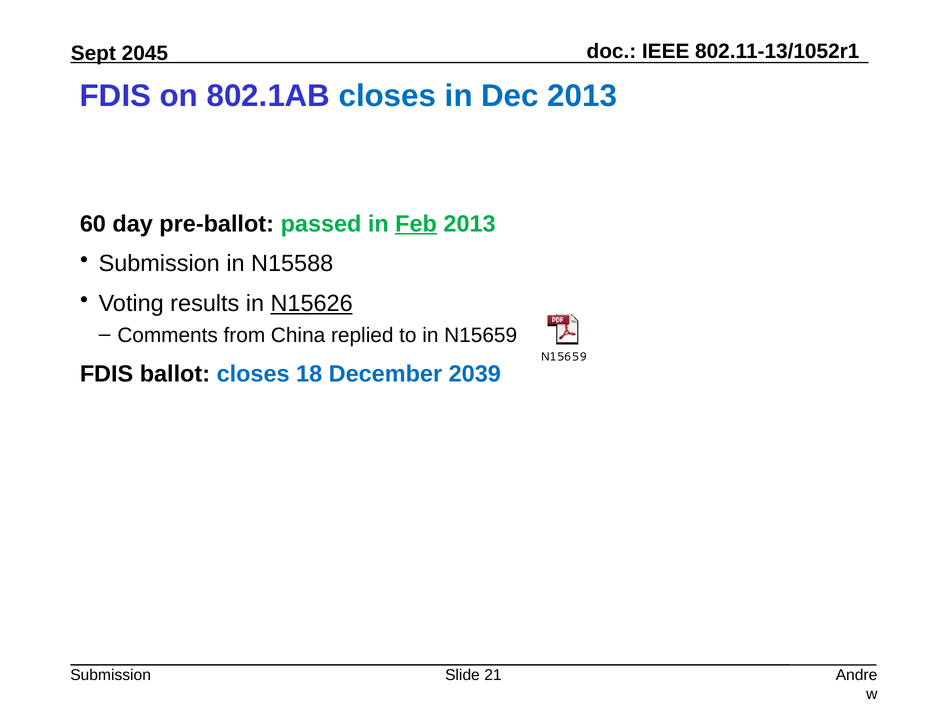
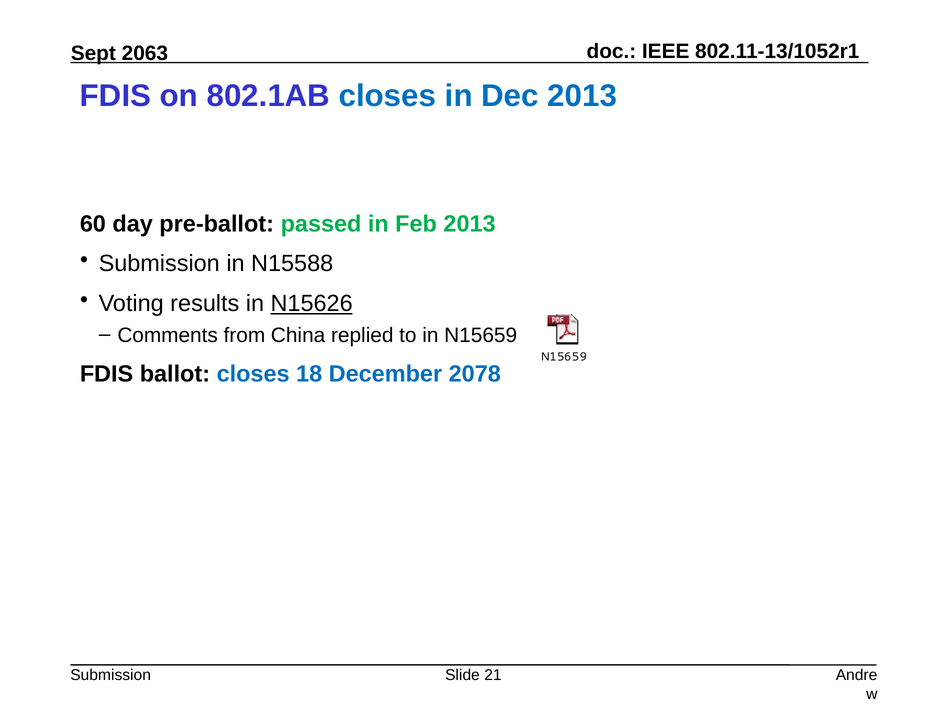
2045: 2045 -> 2063 (145, 53)
Feb underline: present -> none (416, 224)
2039: 2039 -> 2078 (475, 374)
